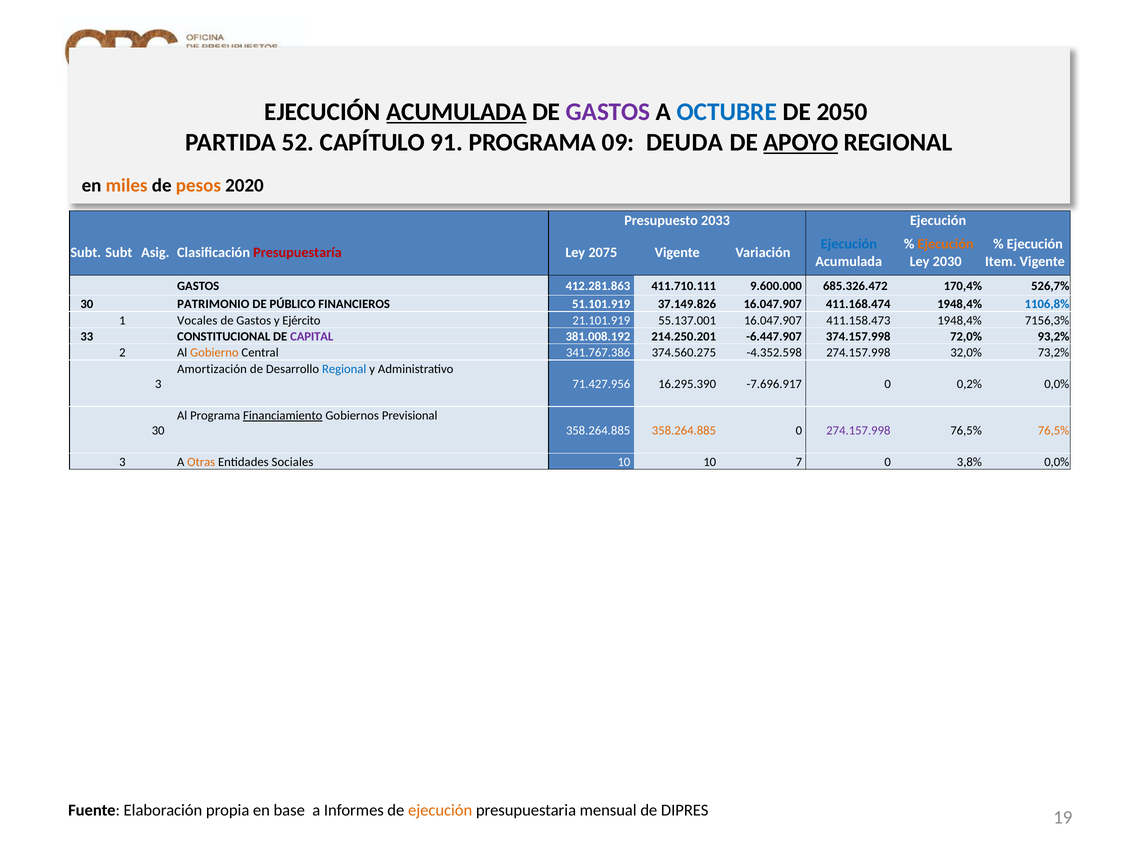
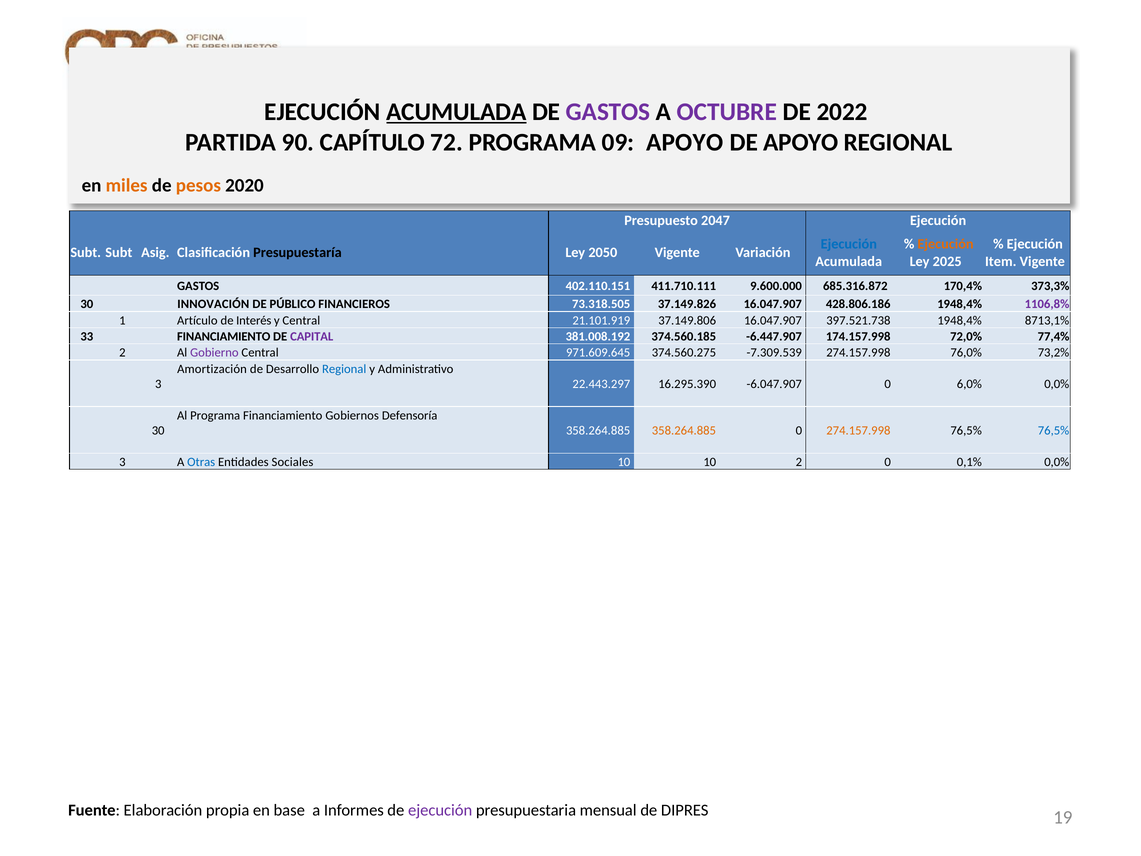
OCTUBRE colour: blue -> purple (727, 112)
2050: 2050 -> 2022 (842, 112)
52: 52 -> 90 (298, 142)
91: 91 -> 72 (447, 142)
09 DEUDA: DEUDA -> APOYO (685, 142)
APOYO underline: present -> none (801, 142)
2033: 2033 -> 2047 (715, 220)
Presupuestaría colour: red -> black (297, 253)
2075: 2075 -> 2050 (603, 253)
2030: 2030 -> 2025 (947, 261)
412.281.863: 412.281.863 -> 402.110.151 (598, 286)
685.326.472: 685.326.472 -> 685.316.872 (855, 286)
526,7%: 526,7% -> 373,3% (1050, 286)
PATRIMONIO: PATRIMONIO -> INNOVACIÓN (213, 304)
51.101.919: 51.101.919 -> 73.318.505 (601, 304)
411.168.474: 411.168.474 -> 428.806.186 (858, 304)
1106,8% colour: blue -> purple (1047, 304)
Vocales: Vocales -> Artículo (197, 320)
Gastos: Gastos -> Interés (254, 320)
y Ejército: Ejército -> Central (301, 320)
55.137.001: 55.137.001 -> 37.149.806 (687, 320)
411.158.473: 411.158.473 -> 397.521.738 (858, 320)
7156,3%: 7156,3% -> 8713,1% (1047, 320)
33 CONSTITUCIONAL: CONSTITUCIONAL -> FINANCIAMIENTO (224, 336)
214.250.201: 214.250.201 -> 374.560.185 (684, 336)
374.157.998: 374.157.998 -> 174.157.998 (858, 336)
93,2%: 93,2% -> 77,4% (1054, 336)
Gobierno colour: orange -> purple (214, 353)
341.767.386: 341.767.386 -> 971.609.645 (598, 353)
-4.352.598: -4.352.598 -> -7.309.539 (774, 353)
32,0%: 32,0% -> 76,0% (966, 353)
71.427.956: 71.427.956 -> 22.443.297 (601, 384)
-7.696.917: -7.696.917 -> -6.047.907 (774, 384)
0,2%: 0,2% -> 6,0% (969, 384)
Financiamiento underline: present -> none (283, 415)
Previsional: Previsional -> Defensoría (410, 415)
274.157.998 colour: purple -> orange (858, 430)
76,5% colour: orange -> blue (1054, 430)
Otras colour: orange -> blue (201, 462)
10 7: 7 -> 2 (799, 462)
3,8%: 3,8% -> 0,1% (969, 462)
ejecución colour: orange -> purple (440, 810)
